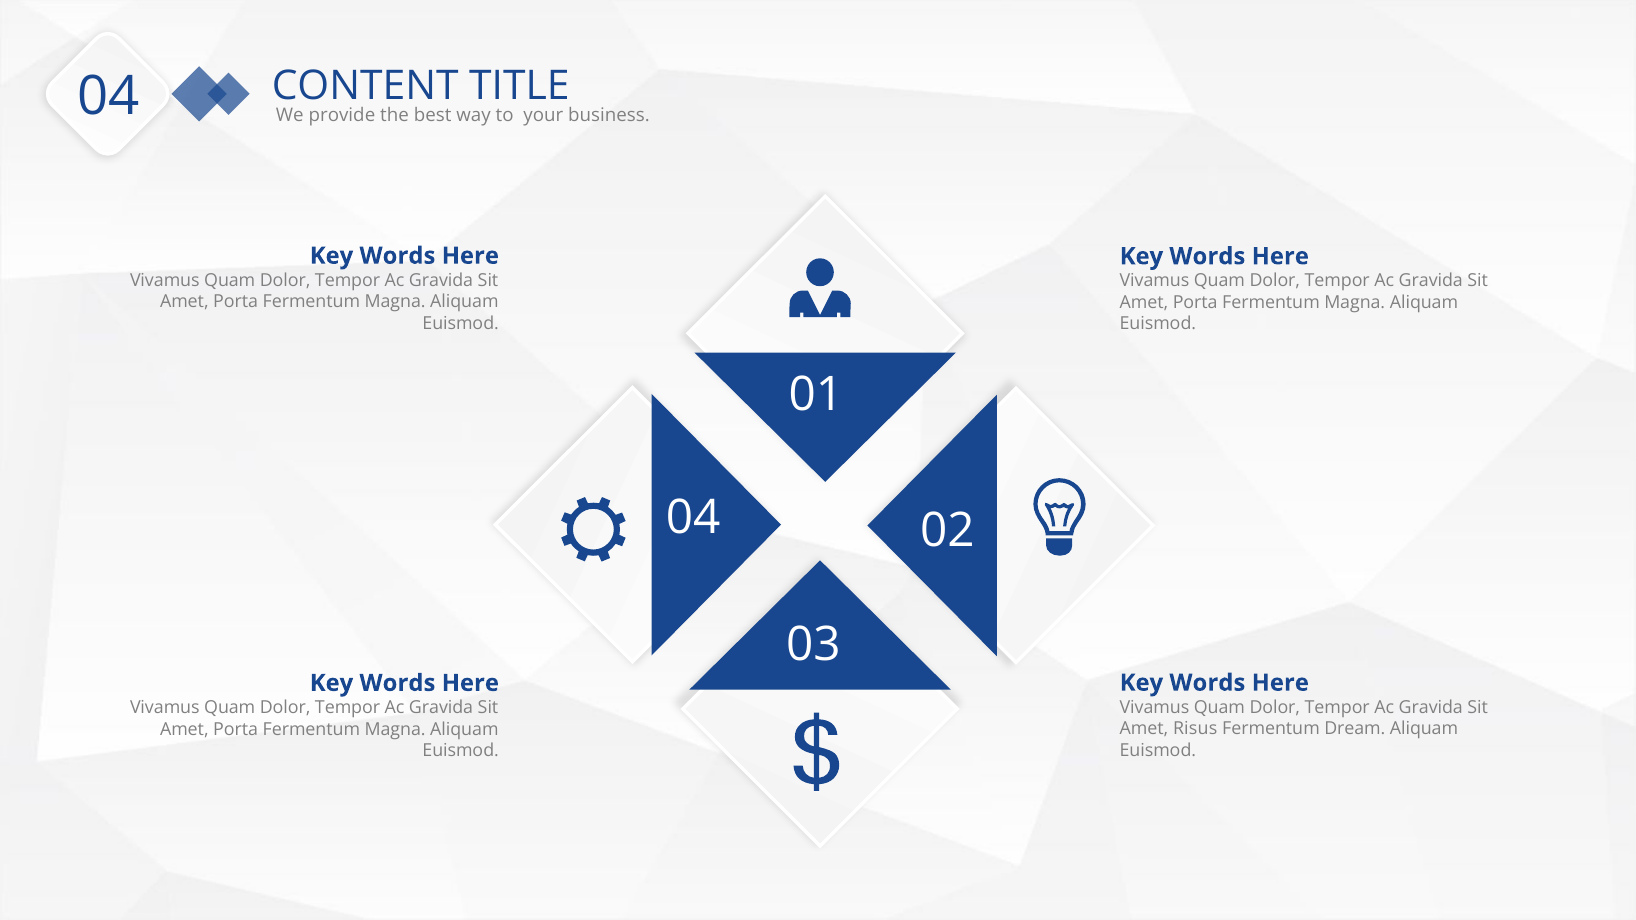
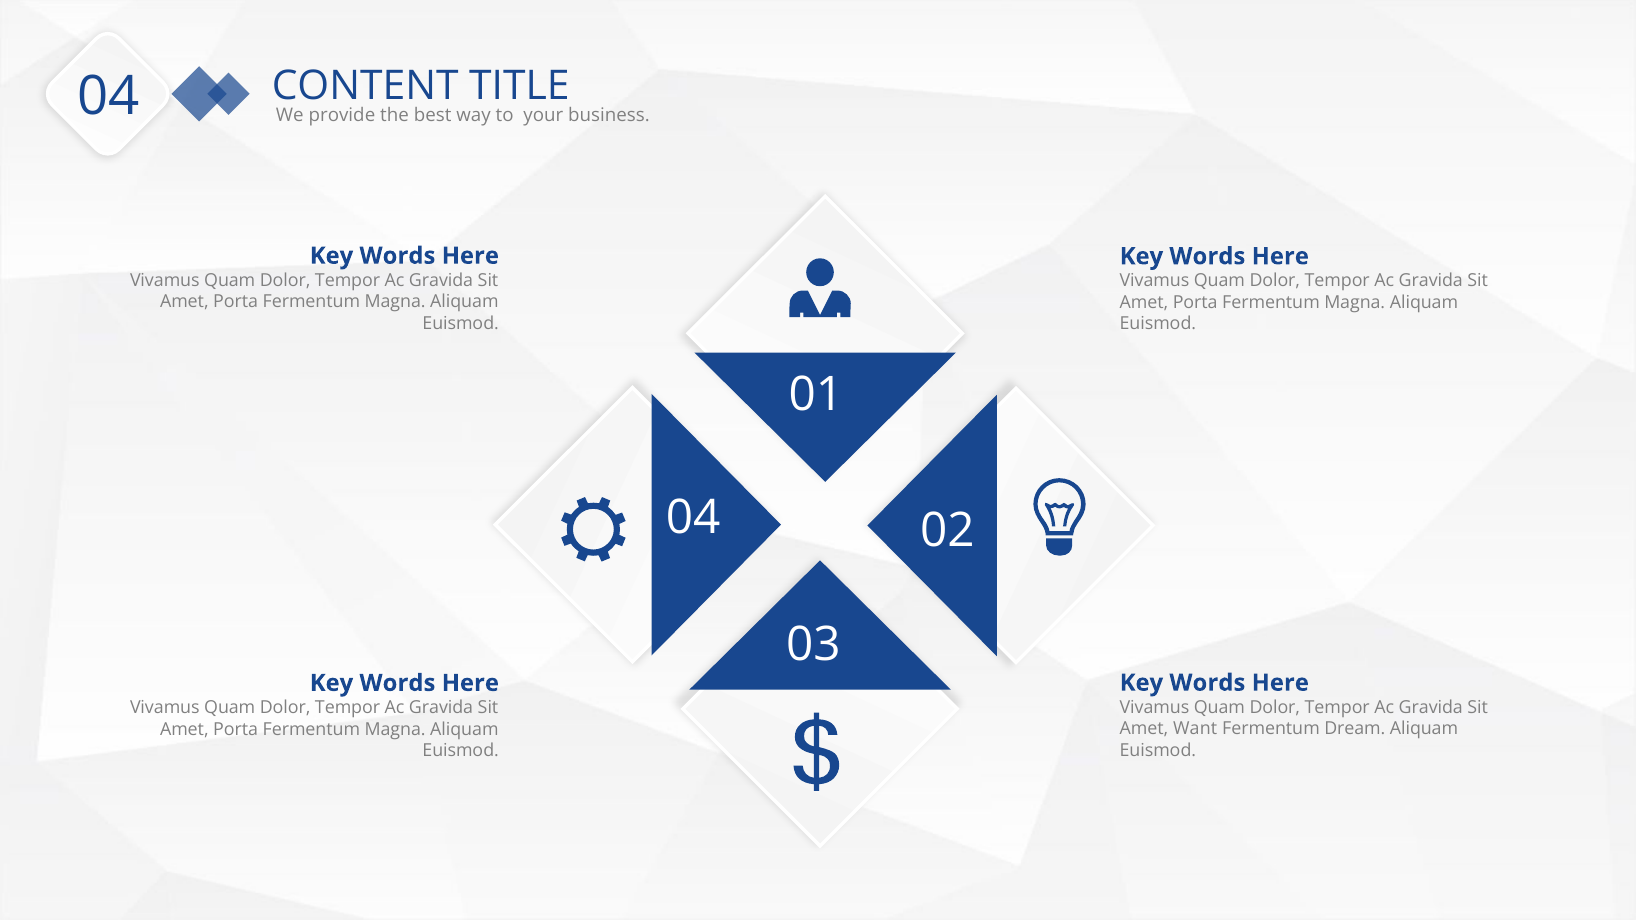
Risus: Risus -> Want (1195, 729)
